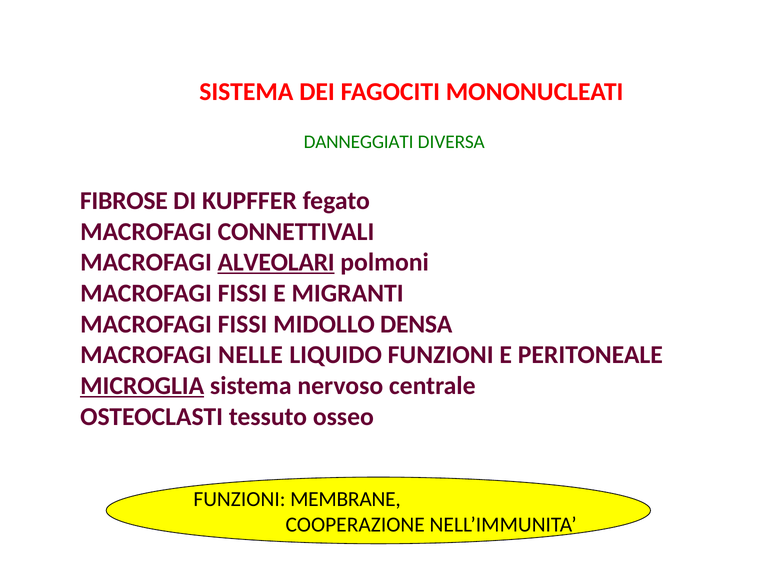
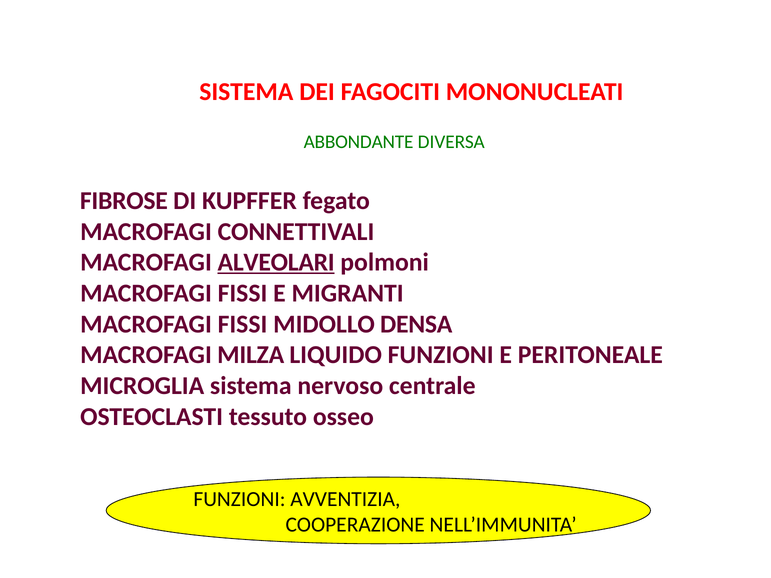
DANNEGGIATI: DANNEGGIATI -> ABBONDANTE (359, 142)
NELLE: NELLE -> MILZA (251, 355)
MICROGLIA underline: present -> none (142, 386)
MEMBRANE: MEMBRANE -> AVVENTIZIA (345, 499)
